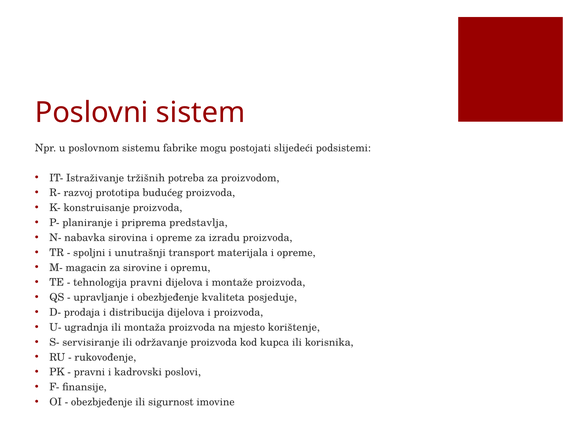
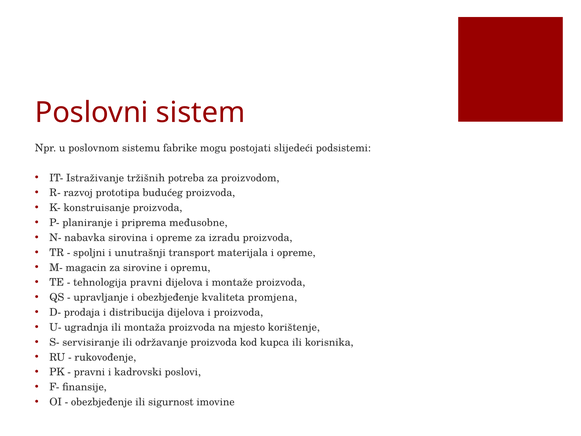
predstavlja: predstavlja -> međusobne (198, 223)
posjeduje: posjeduje -> promjena (272, 297)
